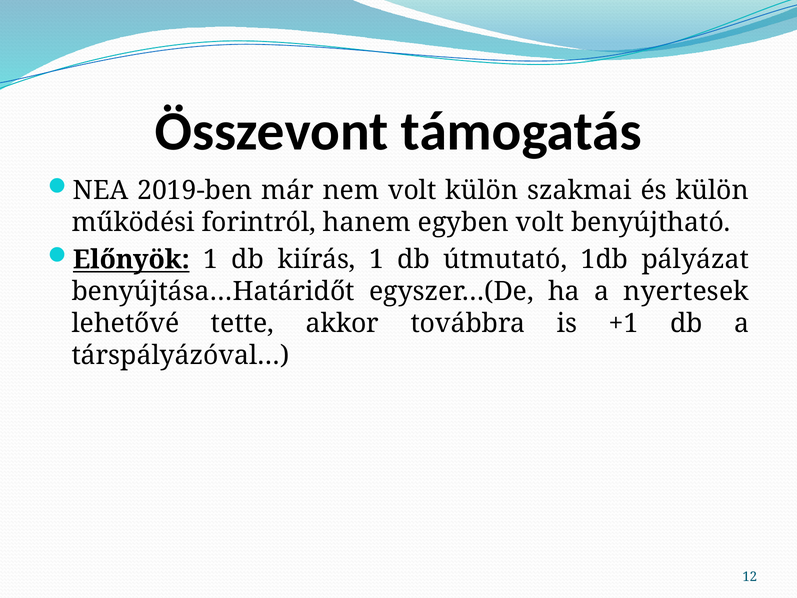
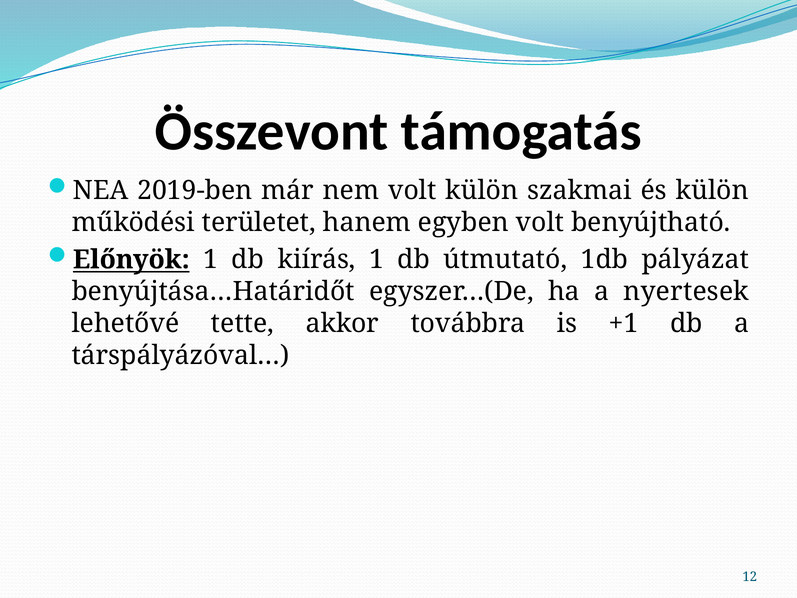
forintról: forintról -> területet (259, 222)
